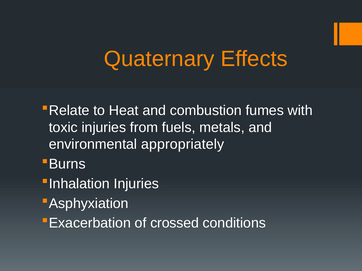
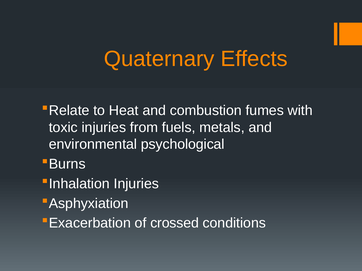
appropriately: appropriately -> psychological (183, 145)
